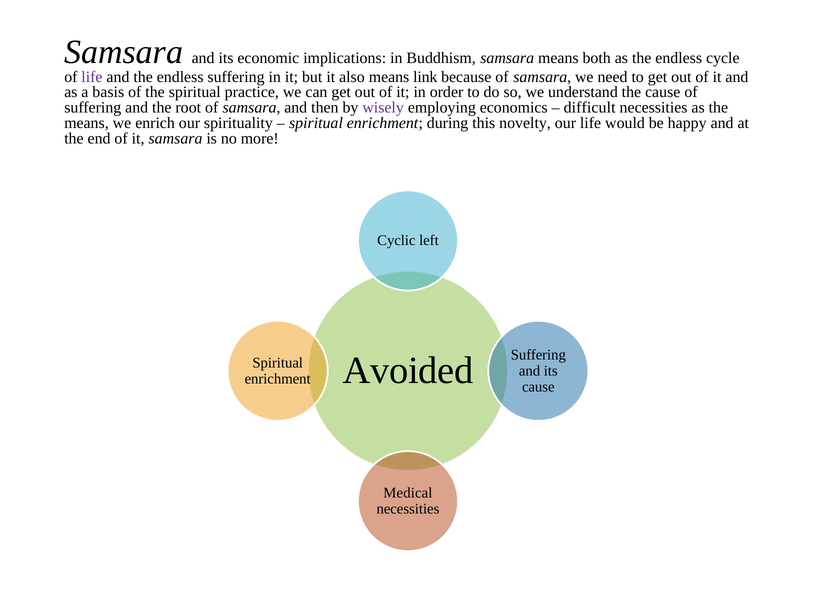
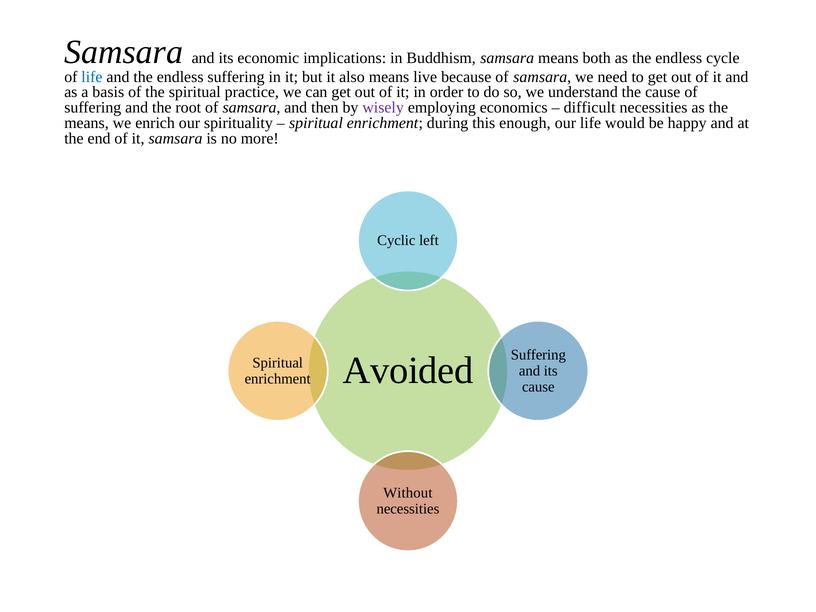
life colour: purple -> blue (92, 77)
link: link -> live (425, 77)
novelty: novelty -> enough (525, 123)
Medical: Medical -> Without (408, 493)
